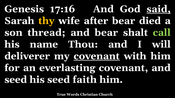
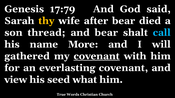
17:16: 17:16 -> 17:79 (63, 9)
said underline: present -> none (159, 9)
call colour: light green -> light blue (162, 33)
Thou: Thou -> More (83, 45)
deliverer: deliverer -> gathered (27, 56)
seed: seed -> view (16, 80)
faith: faith -> what (85, 80)
